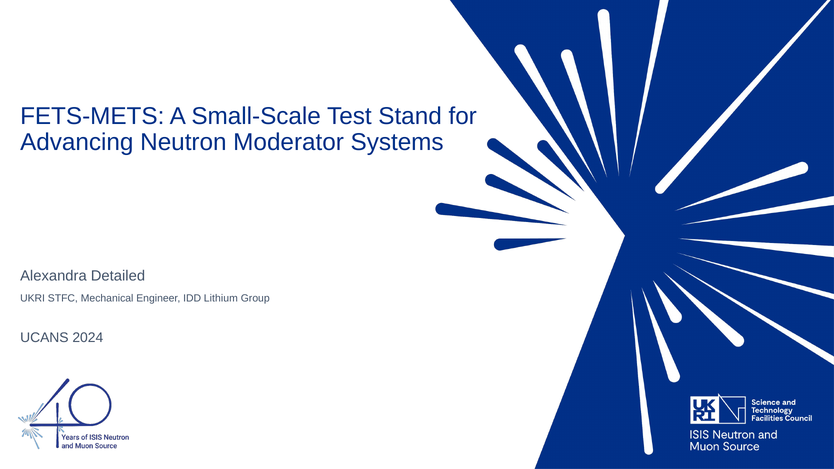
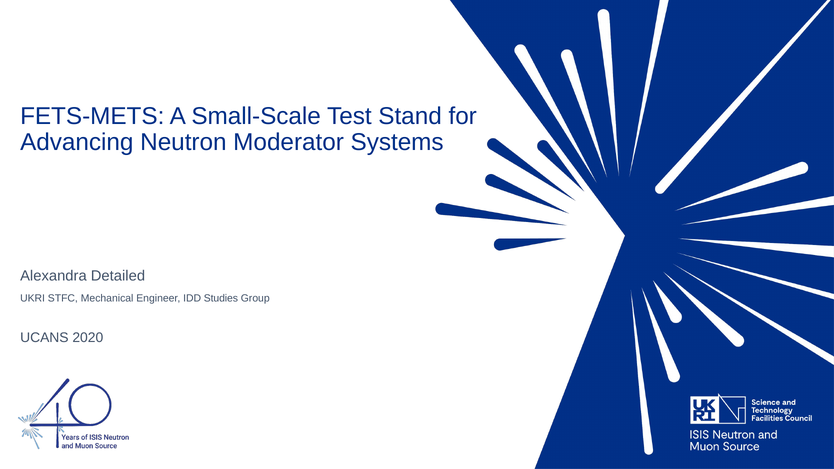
Lithium: Lithium -> Studies (221, 298)
2024: 2024 -> 2020 (88, 338)
